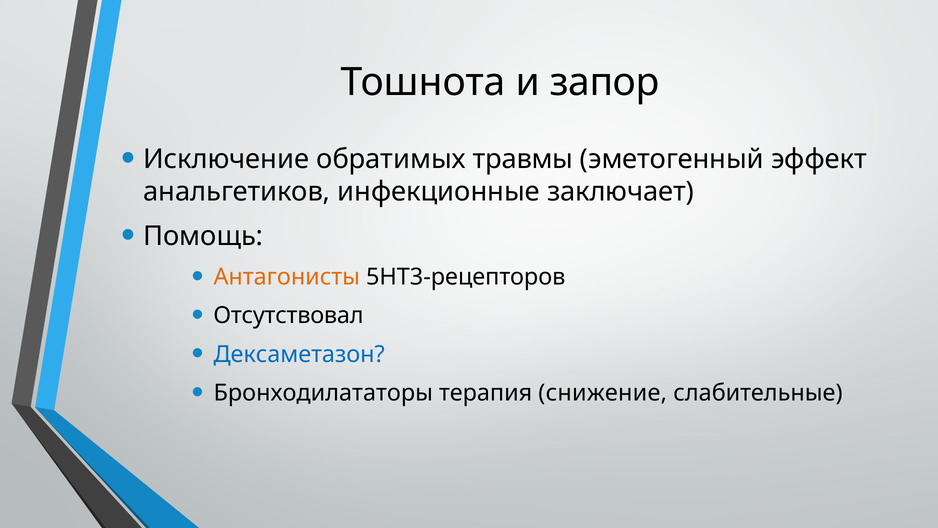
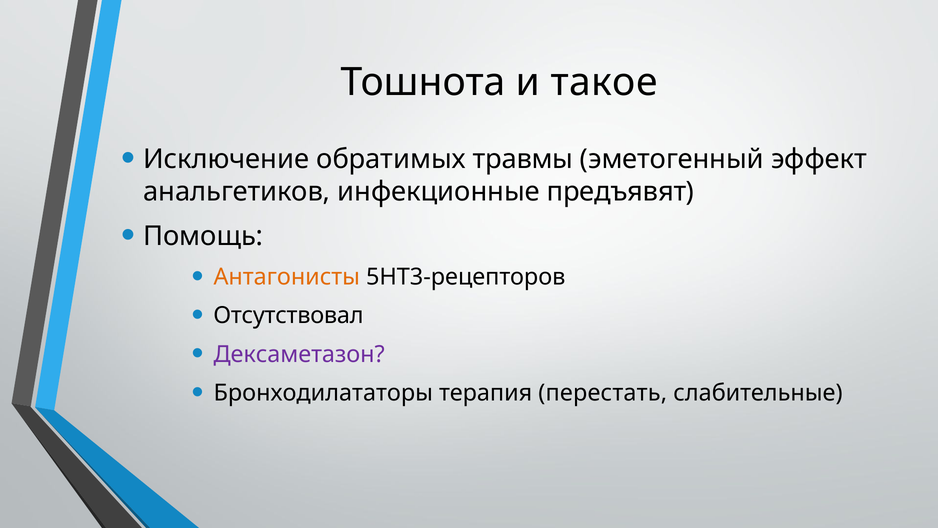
запор: запор -> такое (604, 83)
заключает: заключает -> предъявят (620, 192)
Дексаметазон colour: blue -> purple (299, 354)
снижение: снижение -> перестать (603, 393)
